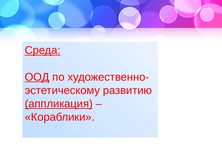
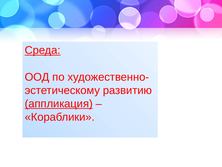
ООД underline: present -> none (37, 77)
